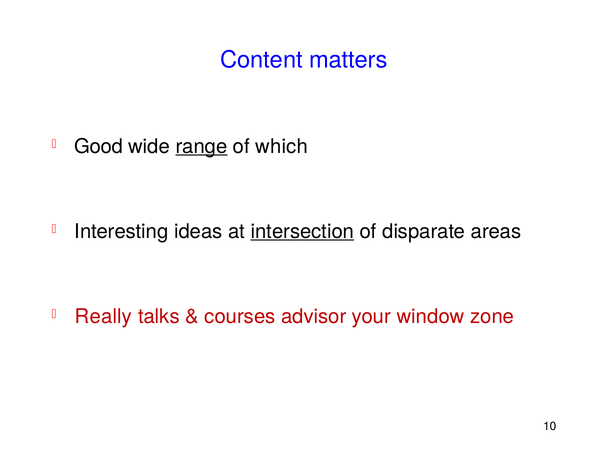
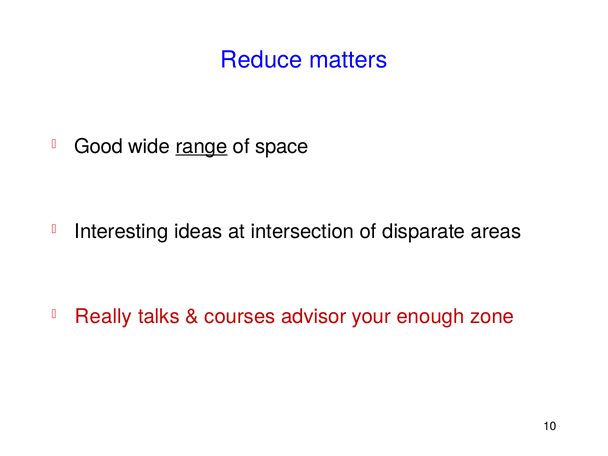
Content: Content -> Reduce (261, 60)
which: which -> space (282, 146)
intersection underline: present -> none (302, 231)
window: window -> enough (431, 317)
